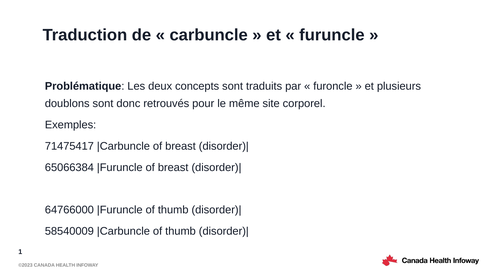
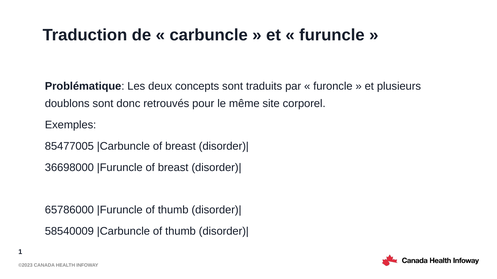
71475417: 71475417 -> 85477005 (69, 146)
65066384: 65066384 -> 36698000 (69, 168)
64766000: 64766000 -> 65786000 (69, 210)
